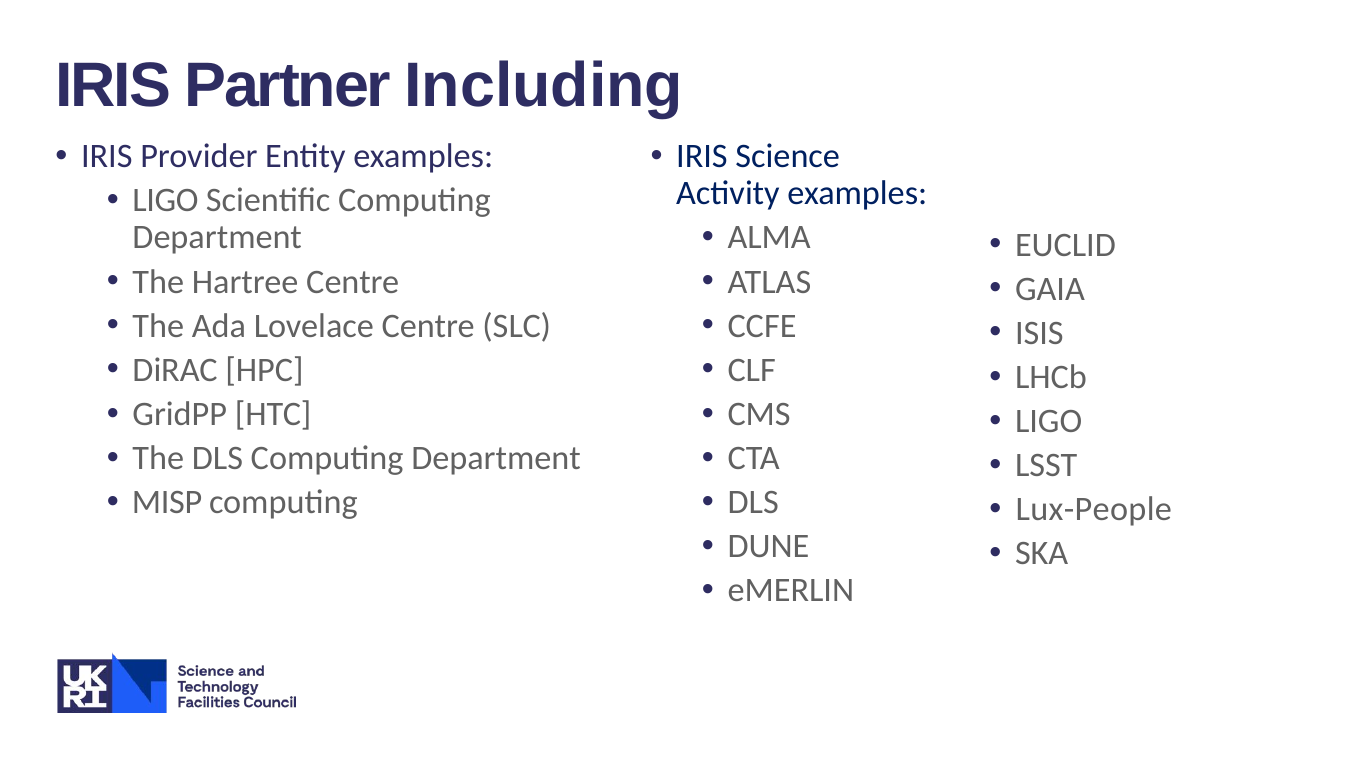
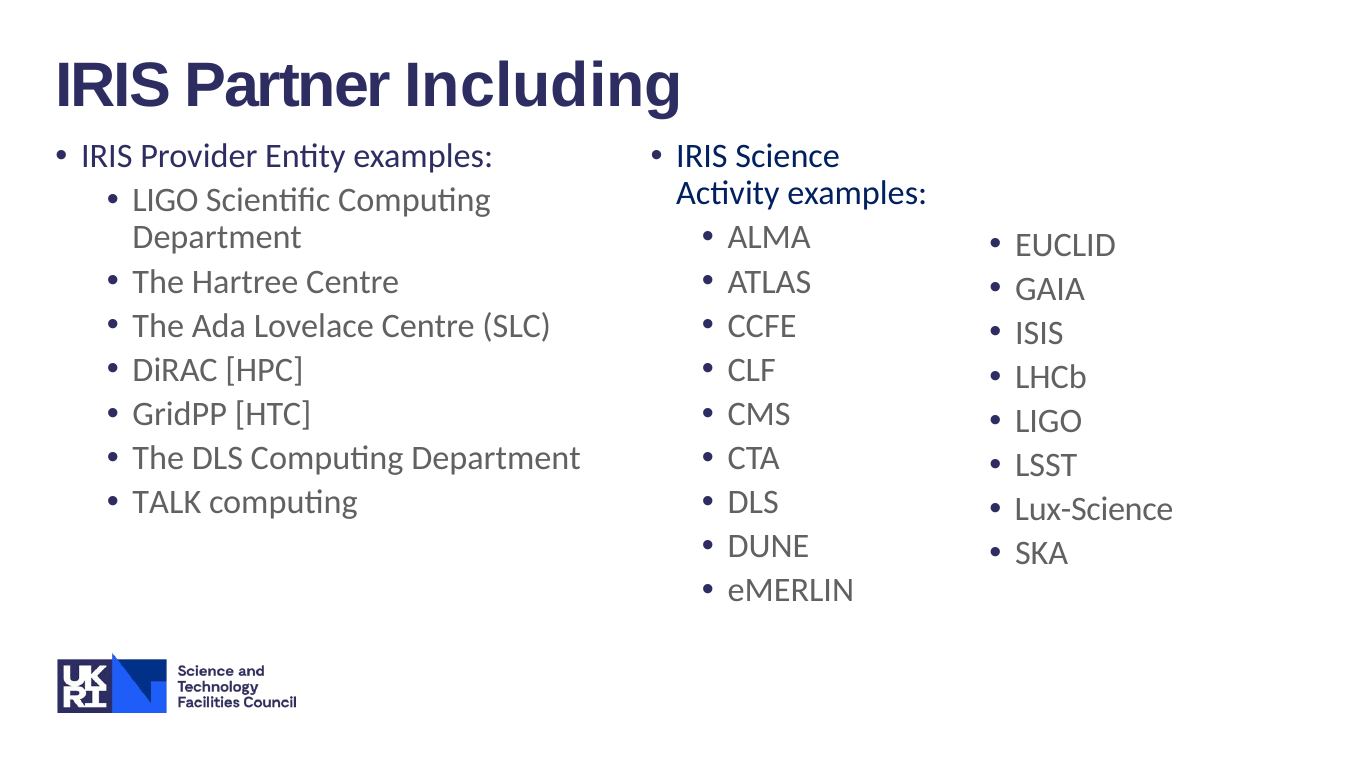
MISP: MISP -> TALK (167, 502)
Lux-People: Lux-People -> Lux-Science (1094, 509)
